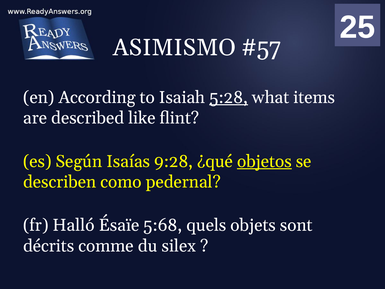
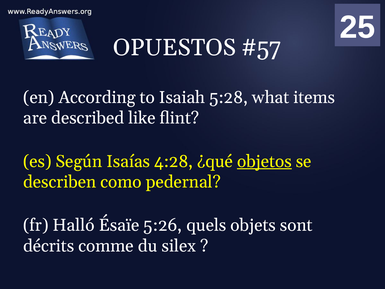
ASIMISMO: ASIMISMO -> OPUESTOS (174, 48)
5:28 underline: present -> none (229, 97)
9:28: 9:28 -> 4:28 (174, 161)
5:68: 5:68 -> 5:26 (163, 225)
